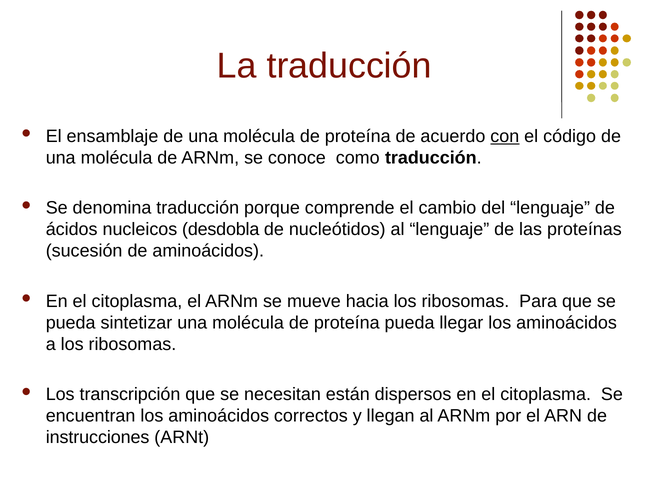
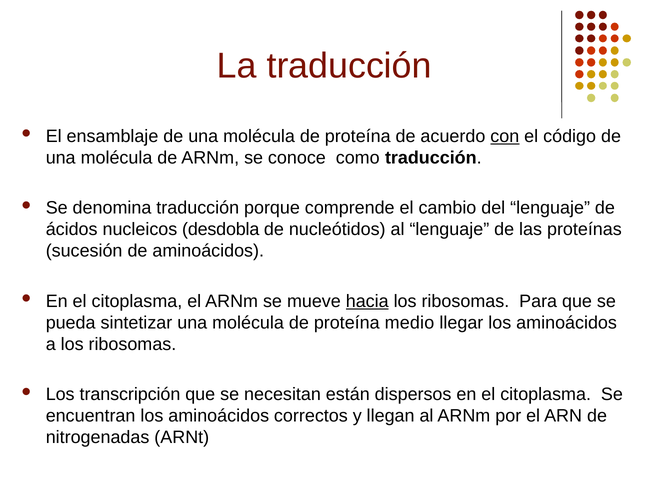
hacia underline: none -> present (367, 301)
proteína pueda: pueda -> medio (409, 323)
instrucciones: instrucciones -> nitrogenadas (98, 437)
